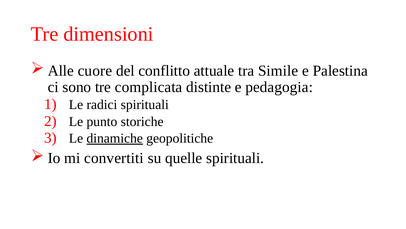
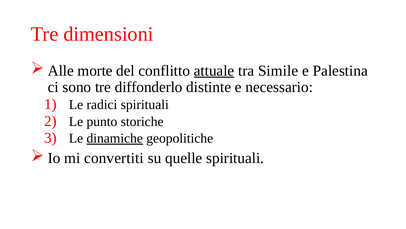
cuore: cuore -> morte (95, 70)
attuale underline: none -> present (214, 70)
complicata: complicata -> diffonderlo (149, 87)
pedagogia: pedagogia -> necessario (279, 87)
